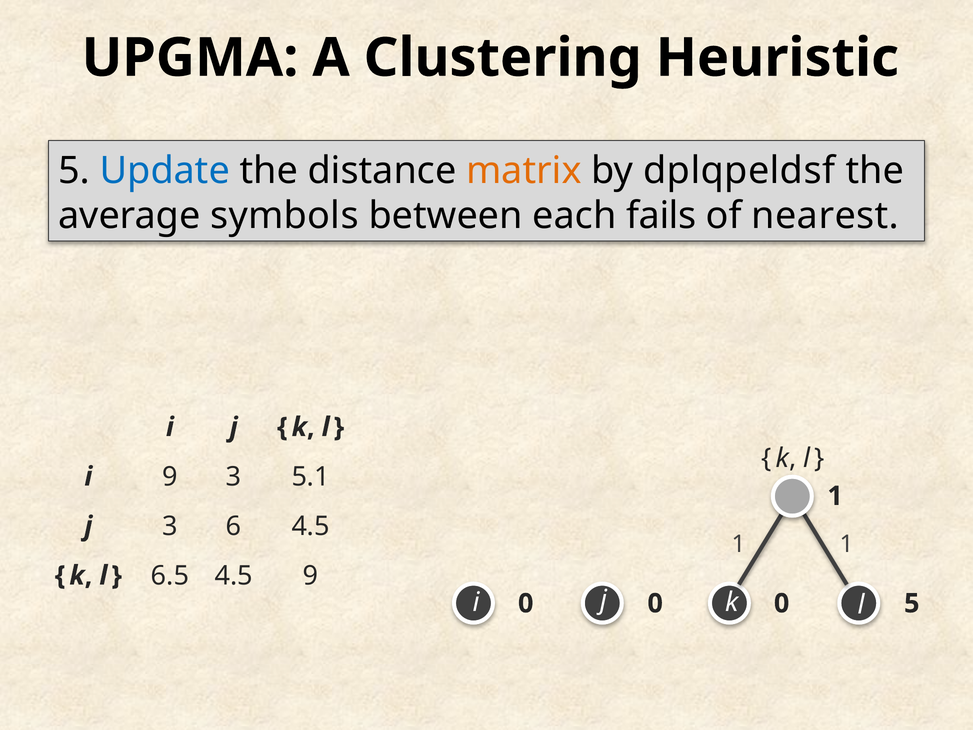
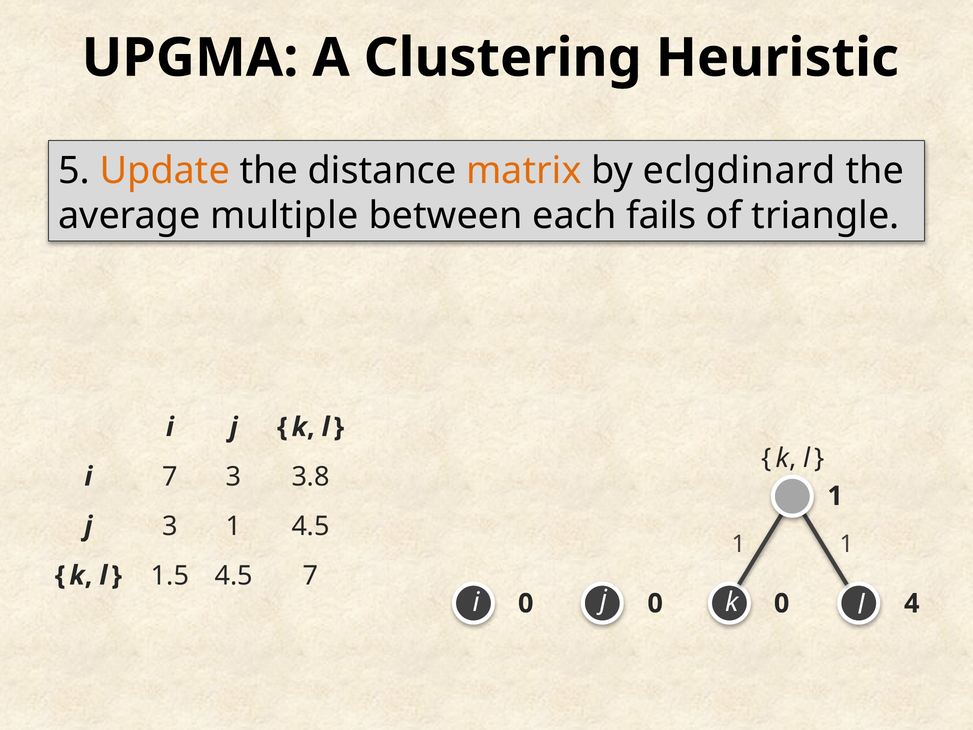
Update colour: blue -> orange (165, 170)
dplqpeldsf: dplqpeldsf -> eclgdinard (739, 170)
symbols: symbols -> multiple (284, 216)
nearest: nearest -> triangle (825, 216)
i 9: 9 -> 7 (170, 477)
5.1: 5.1 -> 3.8 (311, 477)
3 6: 6 -> 1 (234, 526)
6.5: 6.5 -> 1.5 (170, 575)
4.5 9: 9 -> 7 (311, 575)
l 5: 5 -> 4 (912, 603)
